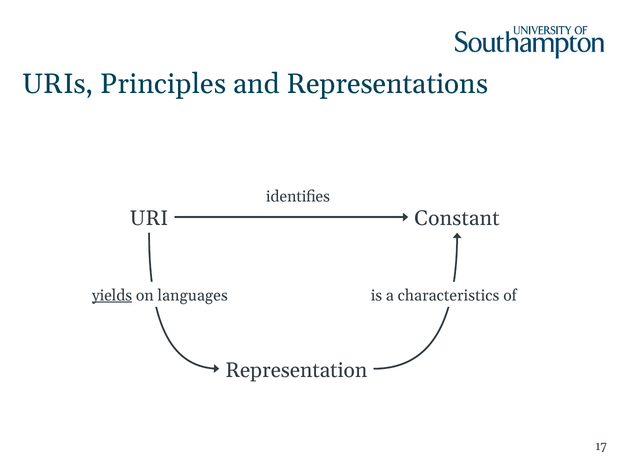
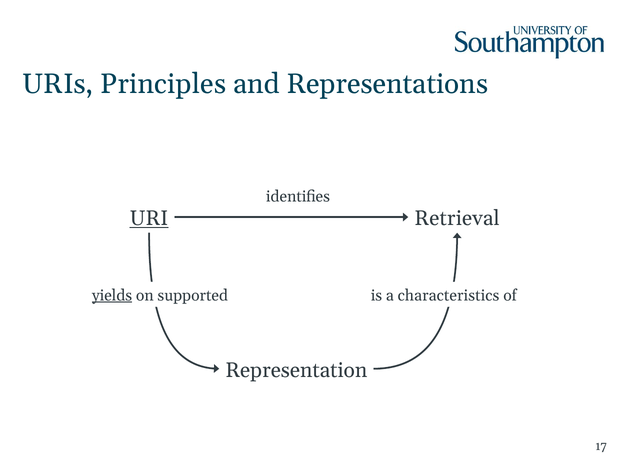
URI underline: none -> present (149, 218)
Constant: Constant -> Retrieval (457, 218)
languages: languages -> supported (193, 295)
